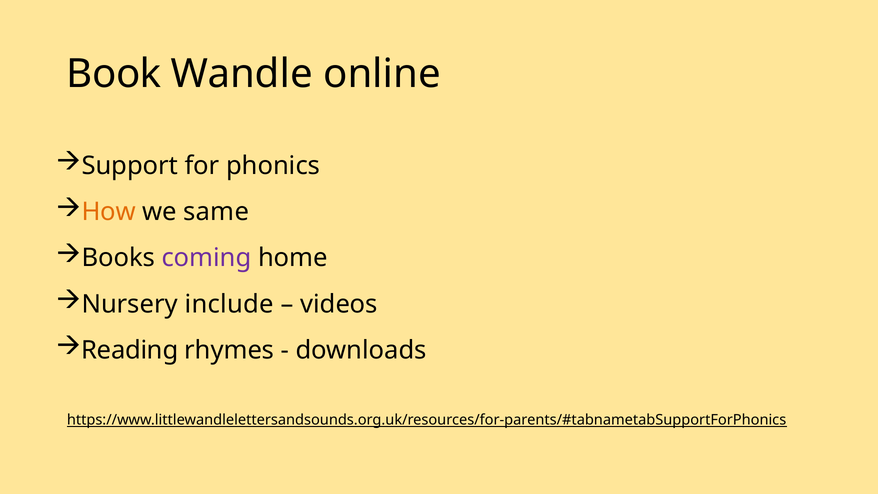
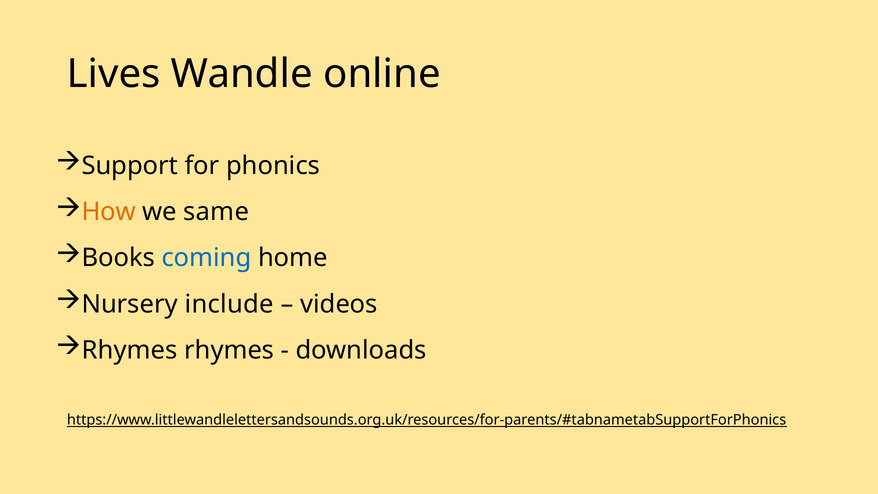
Book: Book -> Lives (114, 74)
coming colour: purple -> blue (206, 258)
Reading: Reading -> Rhymes (130, 350)
